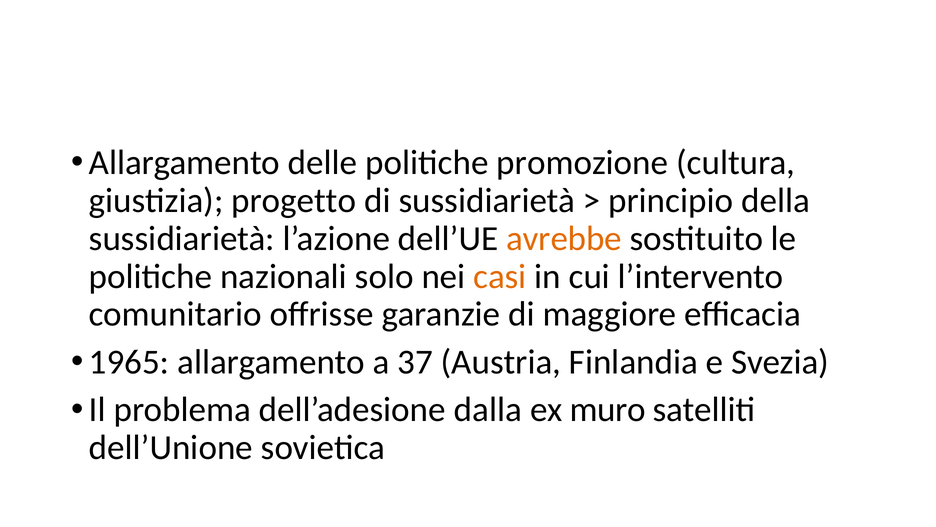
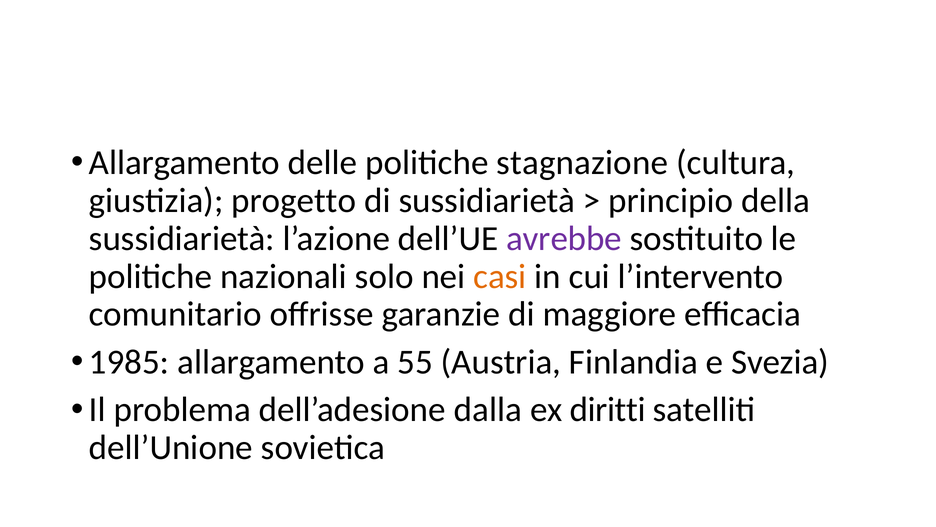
promozione: promozione -> stagnazione (582, 162)
avrebbe colour: orange -> purple (564, 238)
1965: 1965 -> 1985 (129, 362)
37: 37 -> 55 (415, 362)
muro: muro -> diritti (608, 409)
